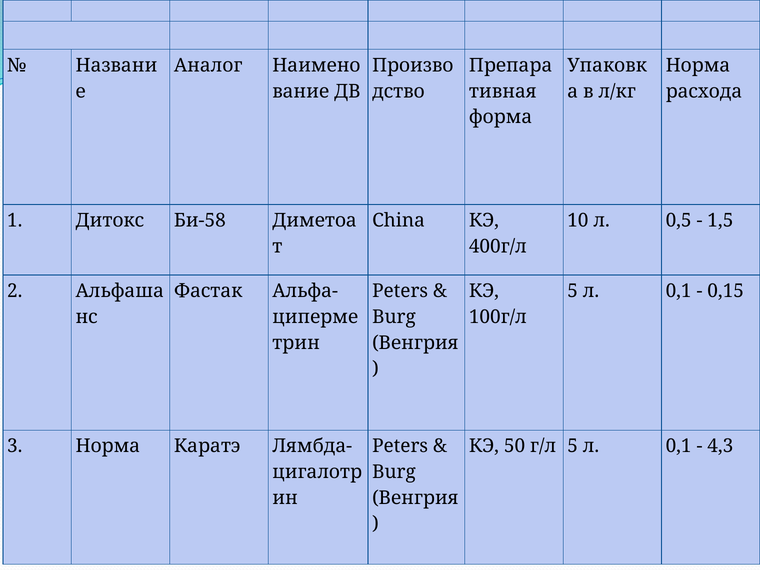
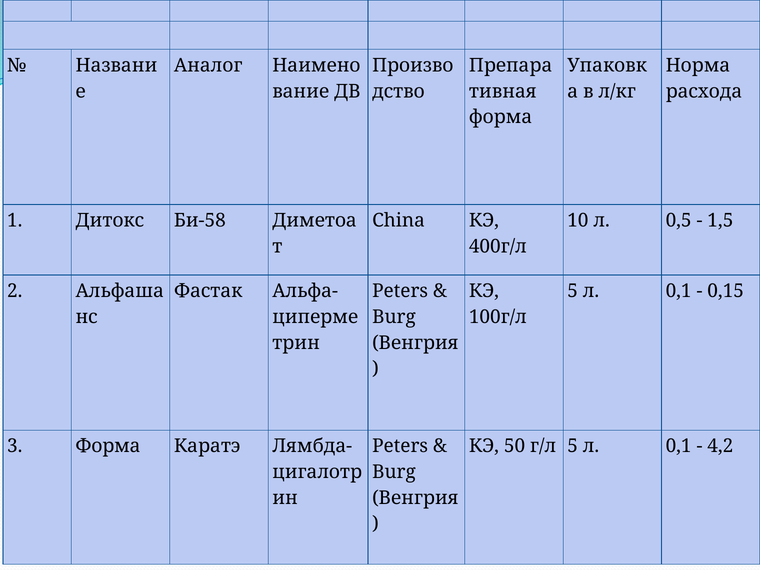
3 Норма: Норма -> Форма (108, 446)
4,3: 4,3 -> 4,2 (720, 446)
